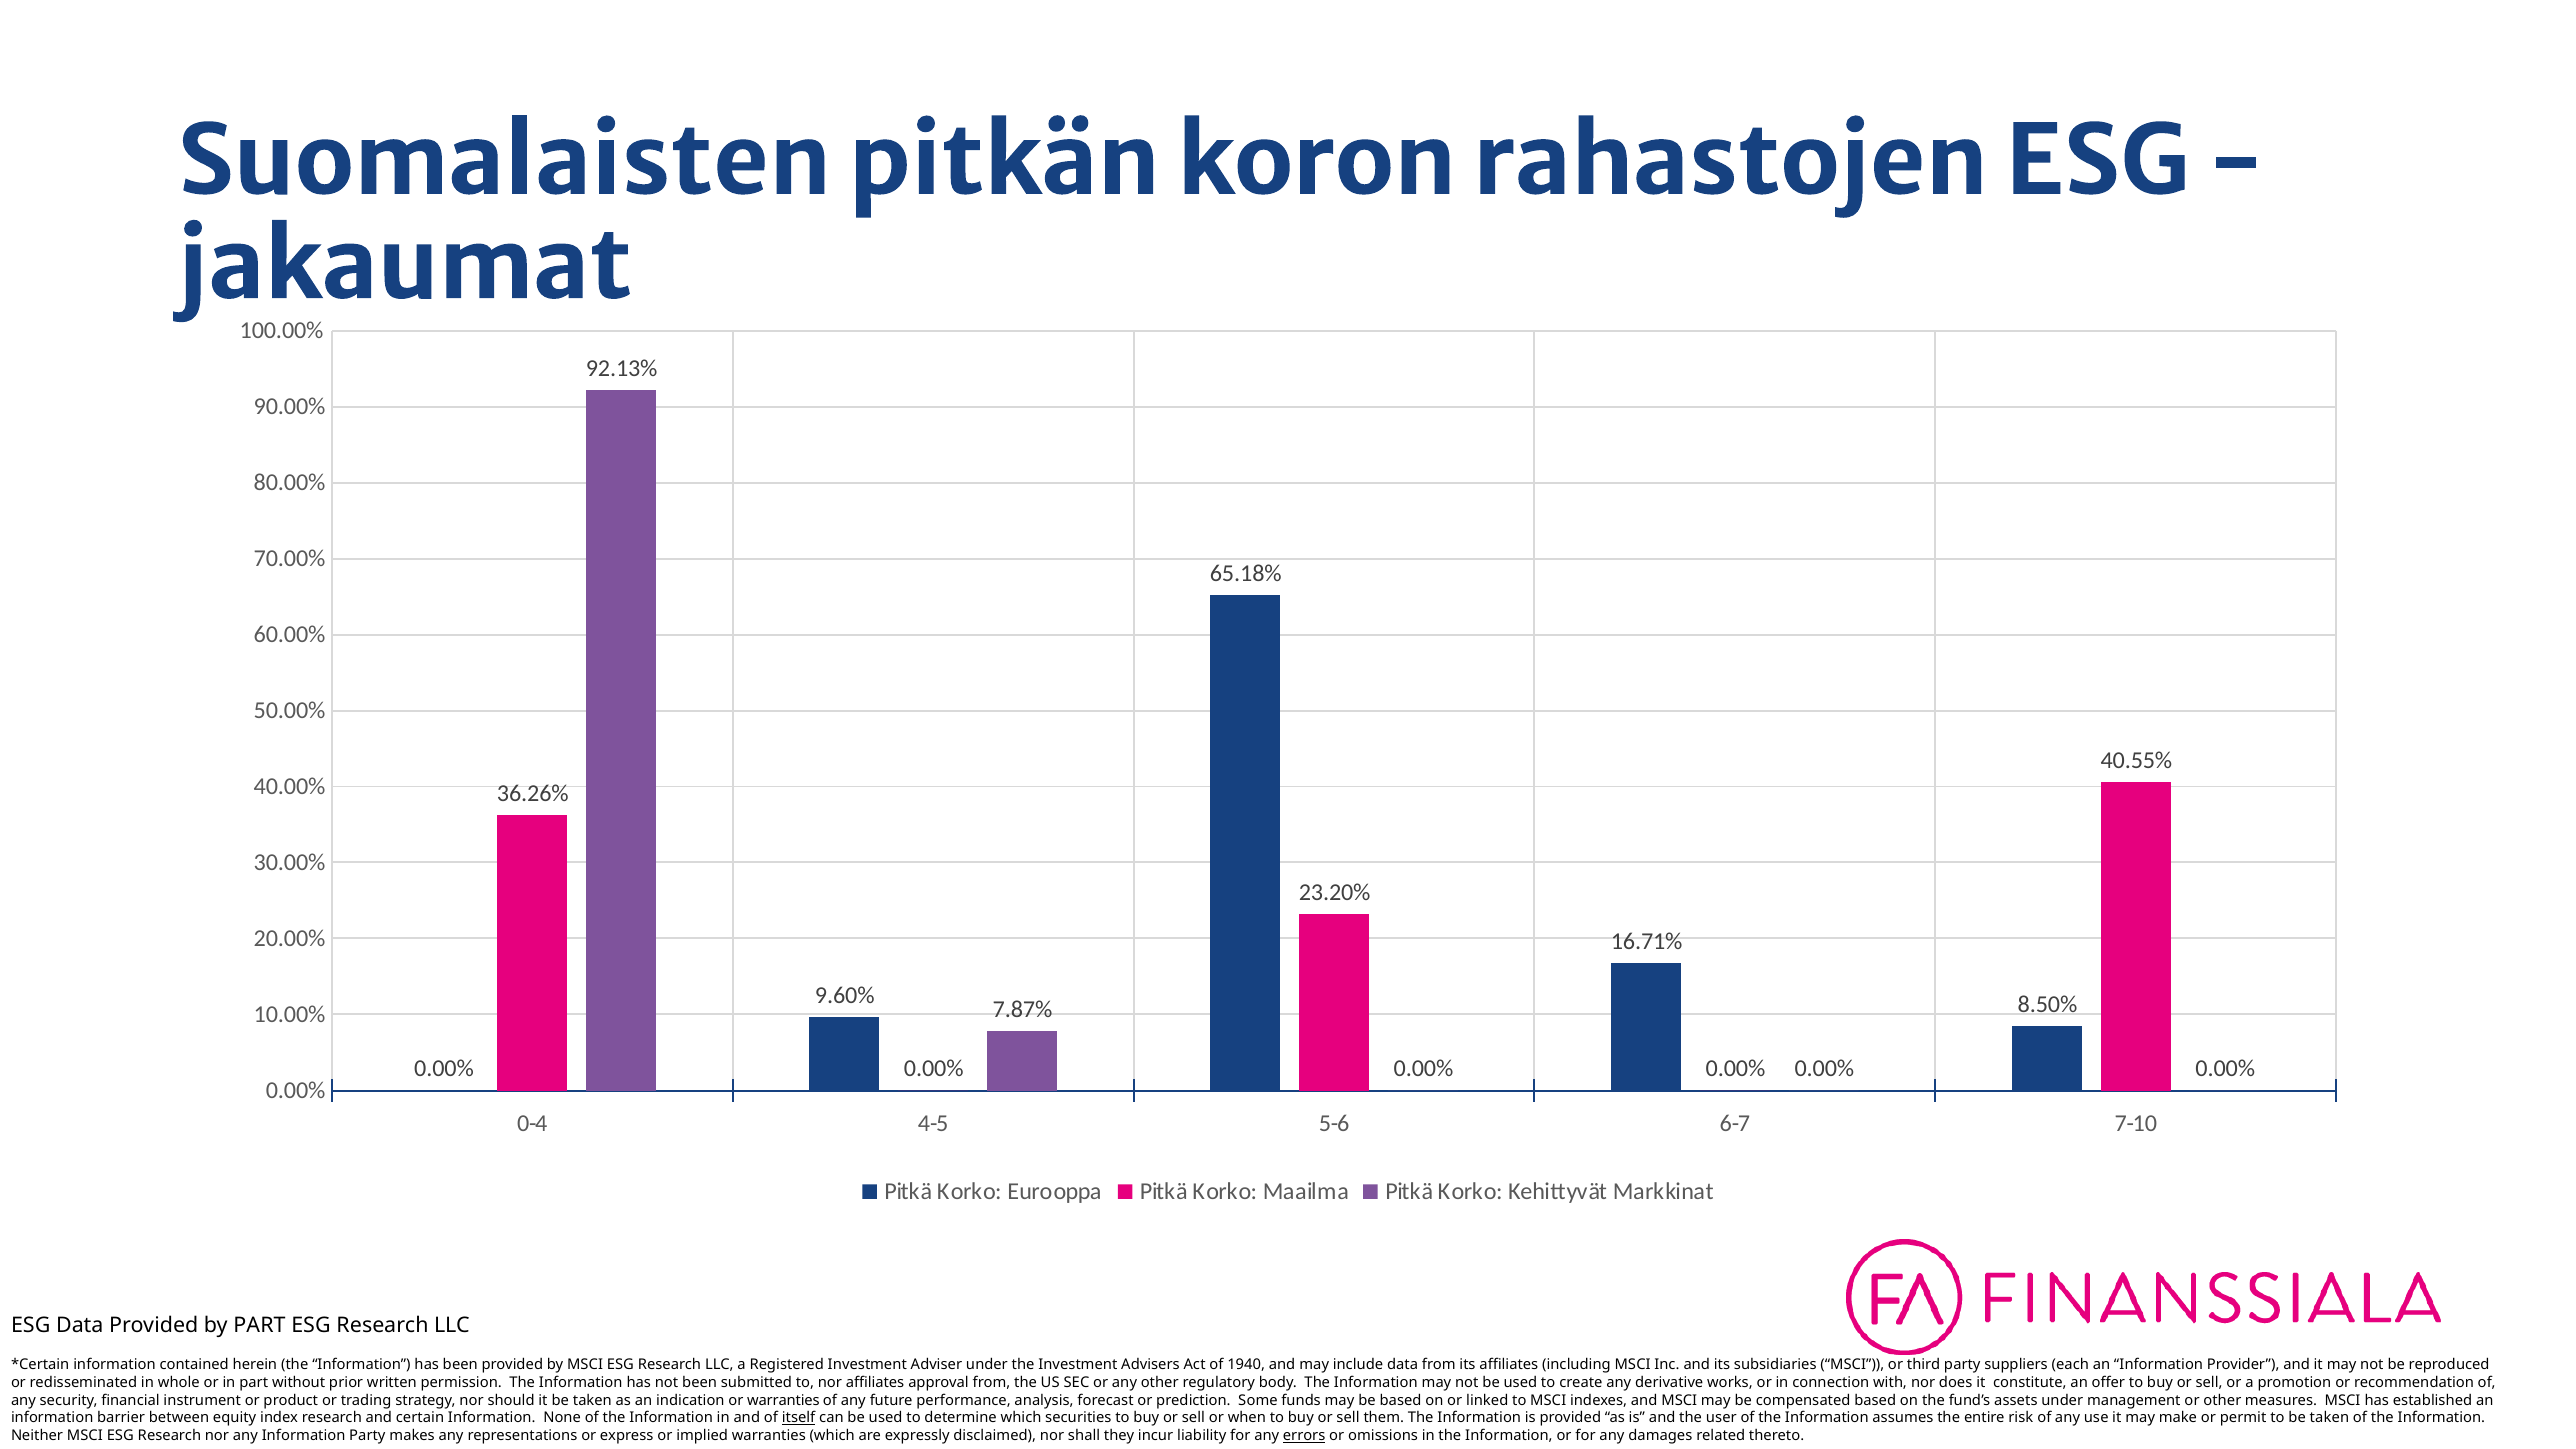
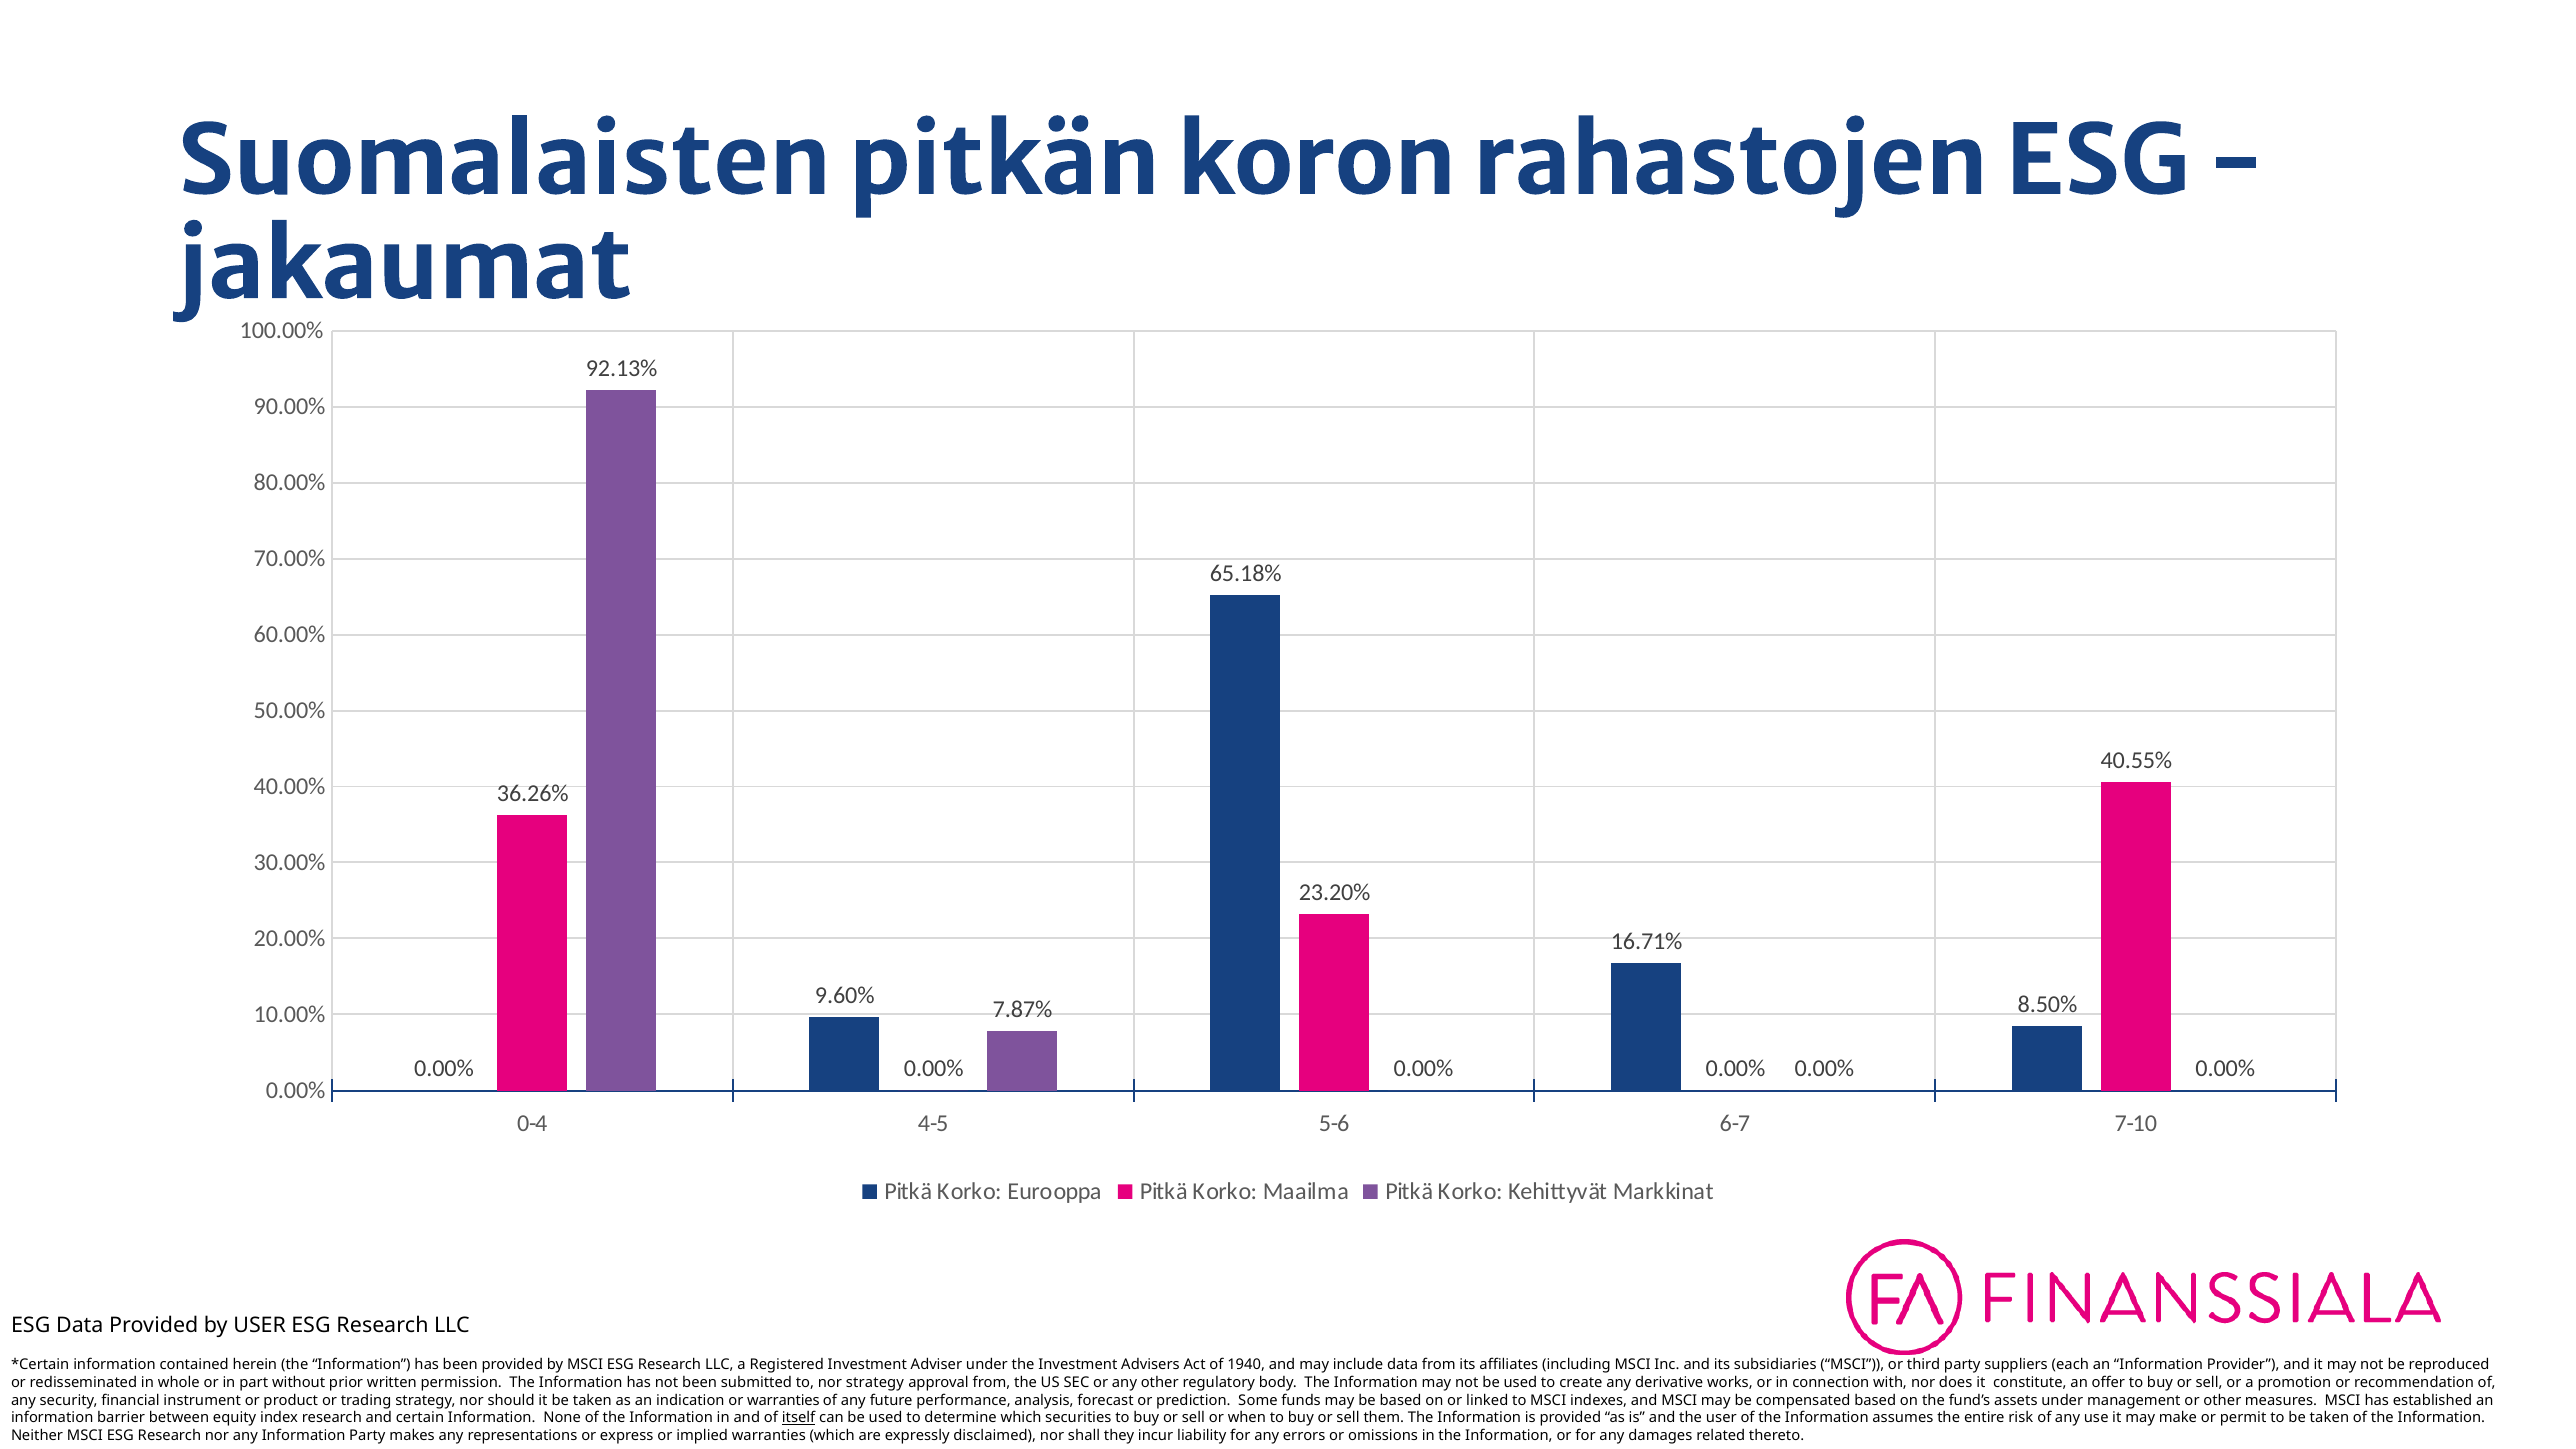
by PART: PART -> USER (260, 1326)
nor affiliates: affiliates -> strategy (875, 1382)
errors underline: present -> none (1304, 1436)
